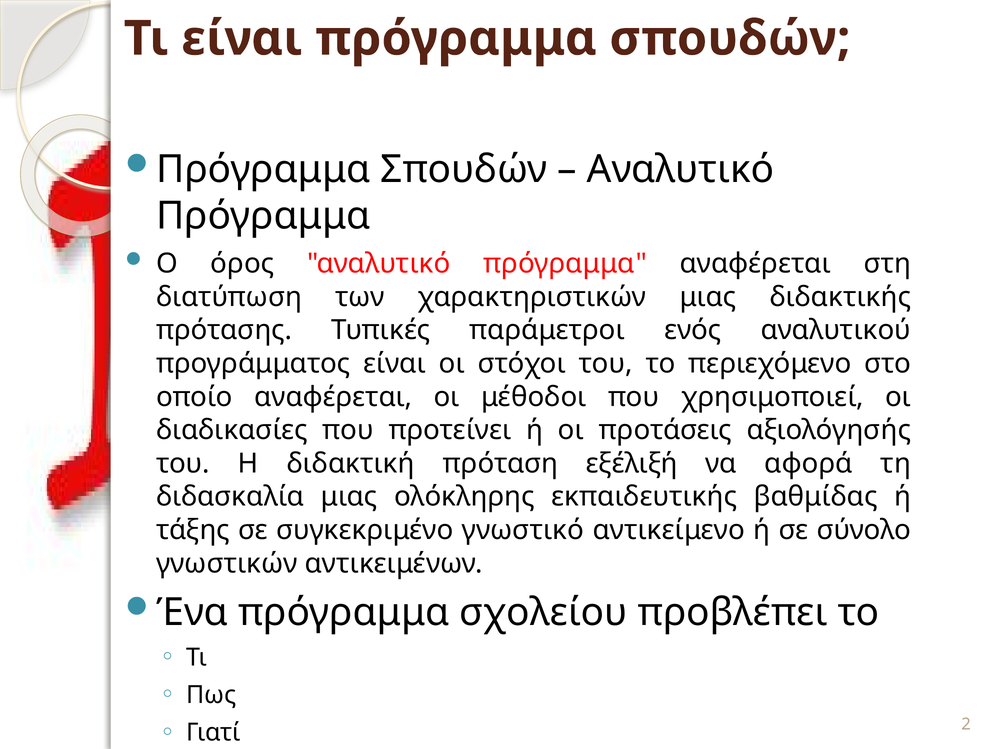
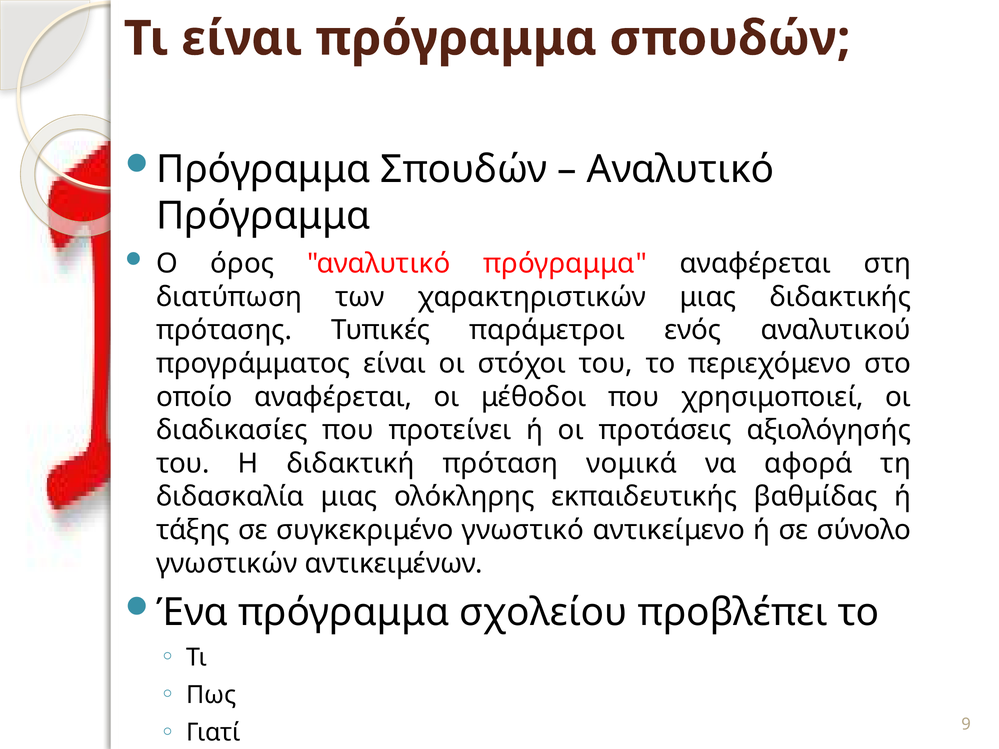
εξέλιξή: εξέλιξή -> νομικά (632, 464)
2: 2 -> 9 (966, 724)
